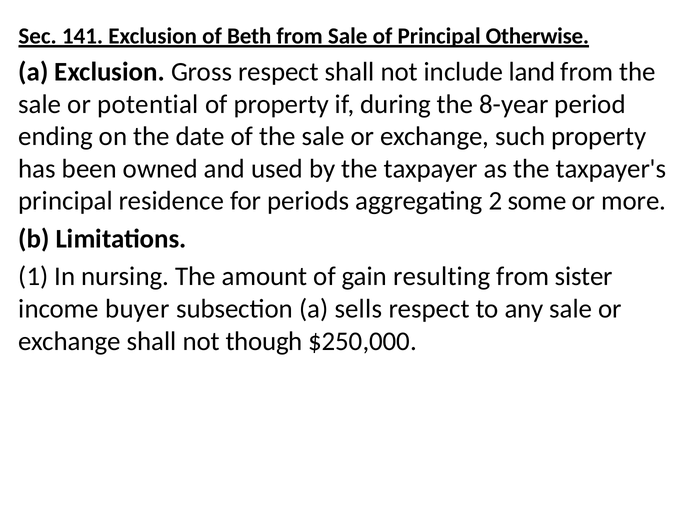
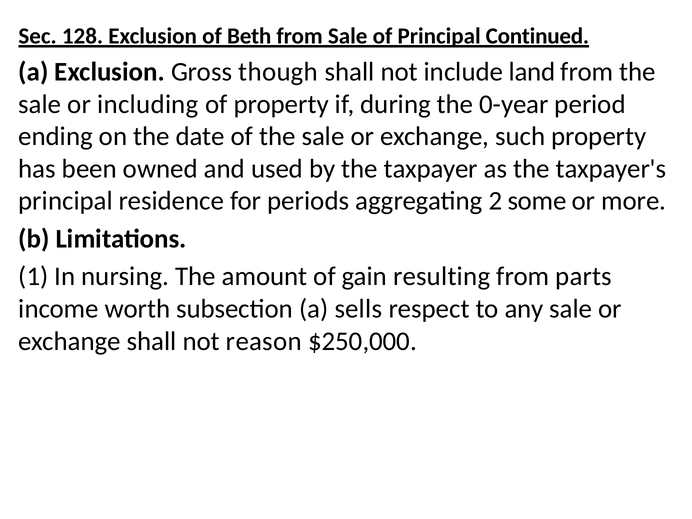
141: 141 -> 128 (83, 36)
Otherwise: Otherwise -> Continued (537, 36)
Gross respect: respect -> though (278, 72)
potential: potential -> including (148, 104)
8-year: 8-year -> 0-year (514, 104)
sister: sister -> parts (584, 277)
buyer: buyer -> worth (138, 309)
though: though -> reason (264, 341)
